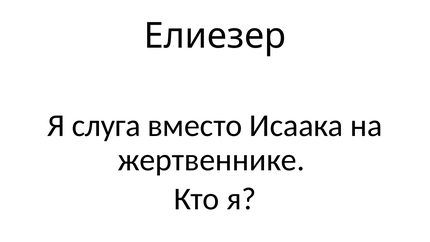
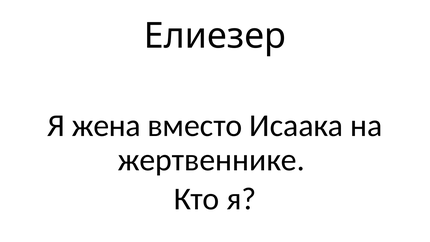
слуга: слуга -> жена (106, 126)
